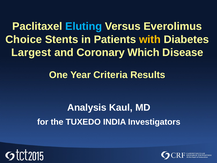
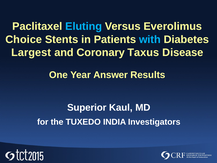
with colour: yellow -> light blue (150, 39)
Which: Which -> Taxus (143, 52)
Criteria: Criteria -> Answer (111, 75)
Analysis: Analysis -> Superior (87, 107)
